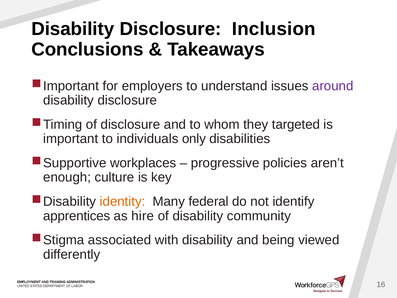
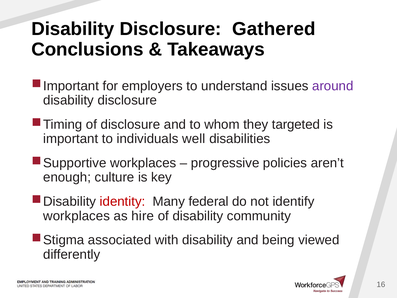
Inclusion: Inclusion -> Gathered (274, 29)
only: only -> well (194, 139)
identity colour: orange -> red (123, 201)
apprentices: apprentices -> workplaces (77, 216)
